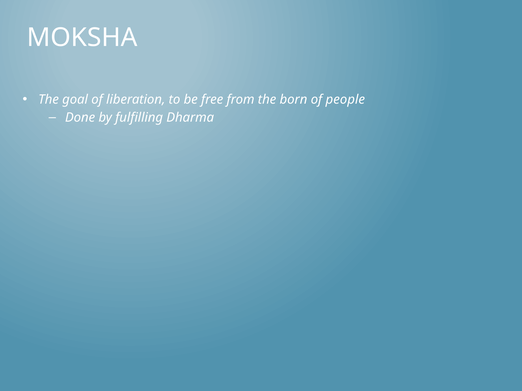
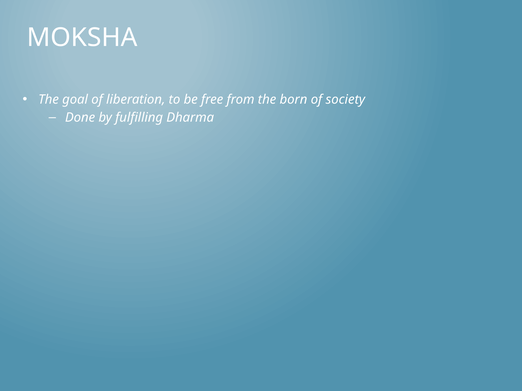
people: people -> society (345, 100)
